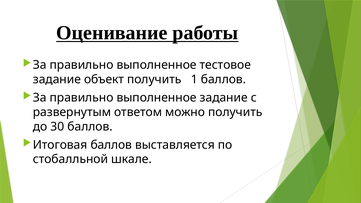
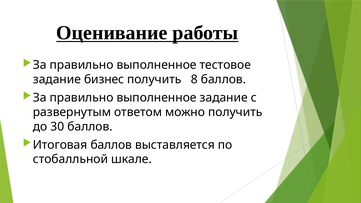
объект: объект -> бизнес (104, 79)
1: 1 -> 8 (194, 79)
